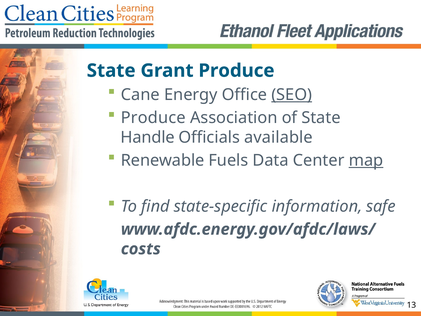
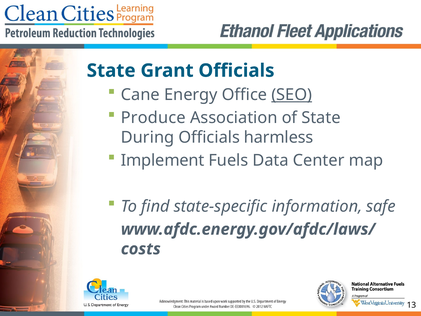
Grant Produce: Produce -> Officials (236, 71)
Handle: Handle -> During (148, 137)
available: available -> harmless (279, 137)
Renewable: Renewable -> Implement (163, 160)
map underline: present -> none (366, 160)
